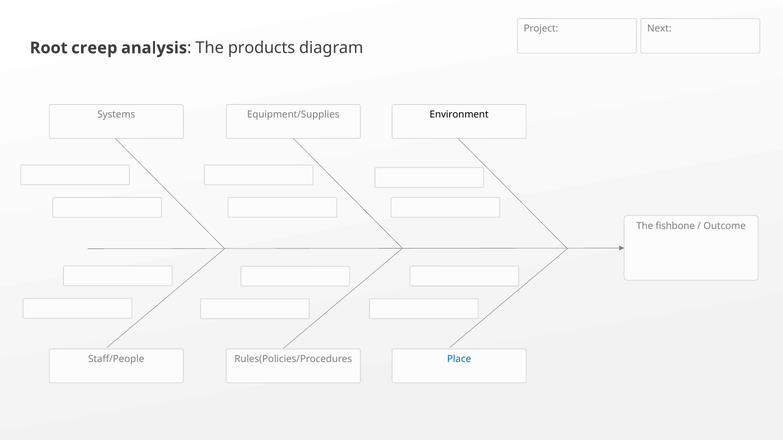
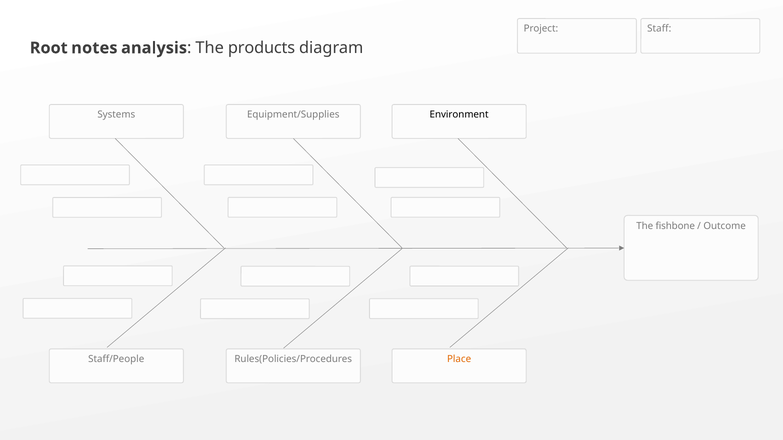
Next: Next -> Staff (659, 29)
creep: creep -> notes (94, 48)
Place colour: blue -> orange (459, 359)
